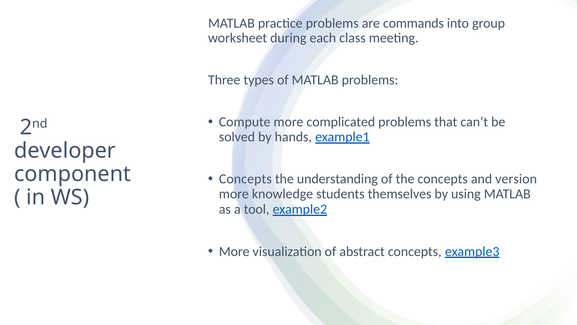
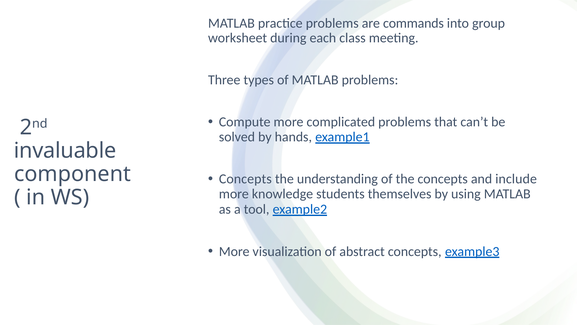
developer: developer -> invaluable (65, 150)
version: version -> include (516, 179)
